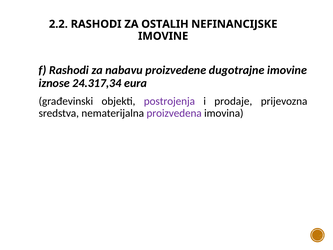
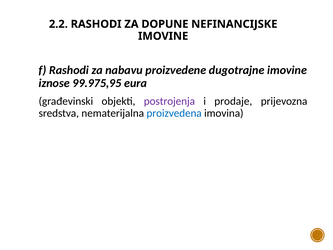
OSTALIH: OSTALIH -> DOPUNE (165, 24)
24.317,34: 24.317,34 -> 99.975,95 (97, 83)
proizvedena colour: purple -> blue (174, 113)
